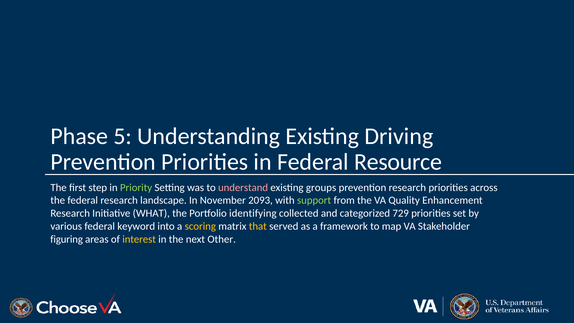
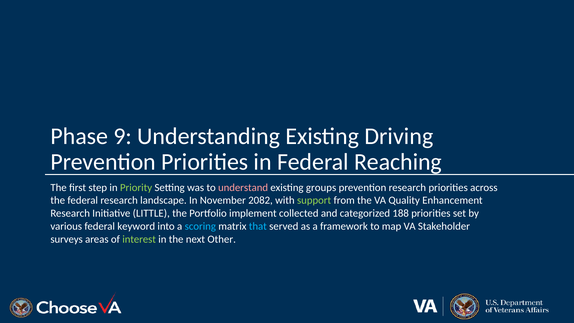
5: 5 -> 9 (123, 136)
Resource: Resource -> Reaching (398, 162)
2093: 2093 -> 2082 (261, 200)
WHAT: WHAT -> LITTLE (151, 213)
identifying: identifying -> implement (253, 213)
729: 729 -> 188 (401, 213)
scoring colour: yellow -> light blue (200, 226)
that colour: yellow -> light blue (258, 226)
figuring: figuring -> surveys (67, 239)
interest colour: yellow -> light green (139, 239)
